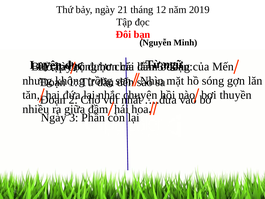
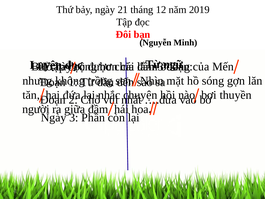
nhiều: nhiều -> người (36, 109)
